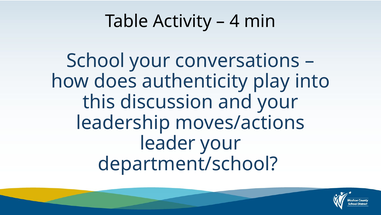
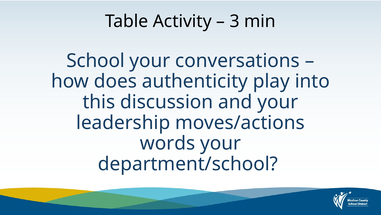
4: 4 -> 3 (235, 21)
leader: leader -> words (168, 143)
